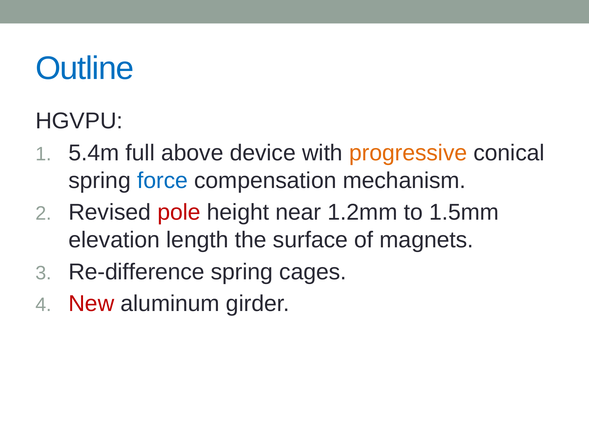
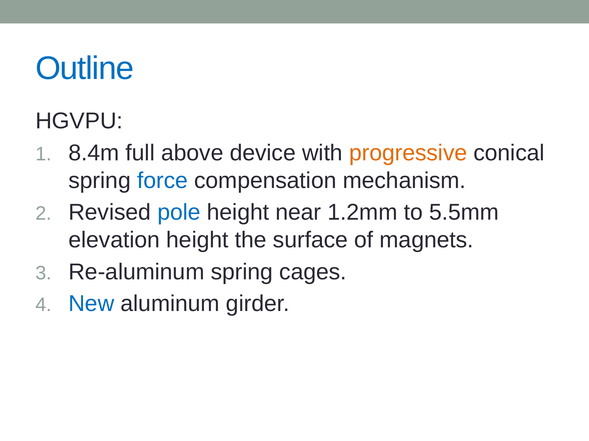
5.4m: 5.4m -> 8.4m (94, 153)
pole colour: red -> blue (179, 213)
1.5mm: 1.5mm -> 5.5mm (464, 213)
elevation length: length -> height (197, 240)
Re-difference: Re-difference -> Re-aluminum (136, 272)
New colour: red -> blue (91, 304)
